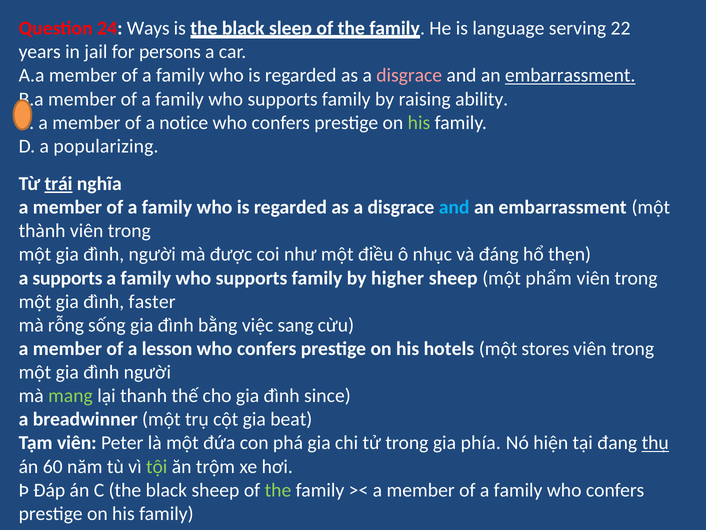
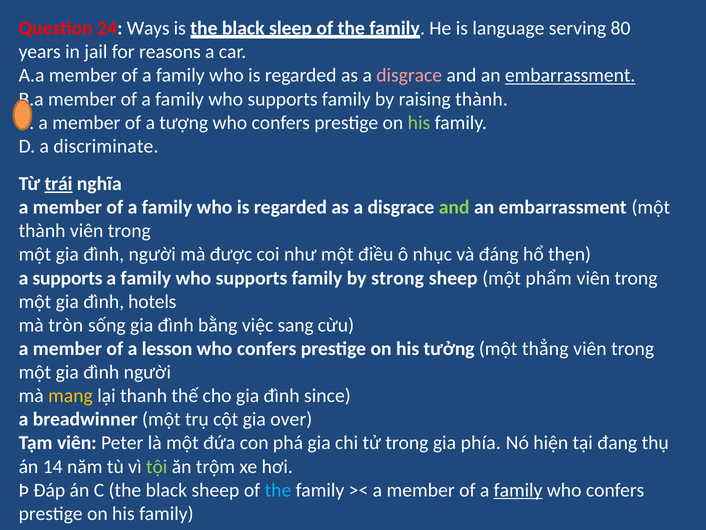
22: 22 -> 80 (621, 28)
persons: persons -> reasons (170, 52)
raising ability: ability -> thành (482, 99)
notice: notice -> tượng (184, 123)
popularizing: popularizing -> discriminate (106, 146)
and colour: light blue -> light green (454, 207)
higher: higher -> strong (398, 278)
faster: faster -> hotels (152, 301)
rỗng: rỗng -> tròn (66, 325)
hotels: hotels -> tưởng (449, 348)
stores: stores -> thẳng (545, 348)
mang colour: light green -> yellow (71, 395)
beat: beat -> over (291, 419)
thụ underline: present -> none (655, 443)
60: 60 -> 14 (53, 466)
the colour: light green -> light blue (278, 490)
family underline: none -> present (518, 490)
